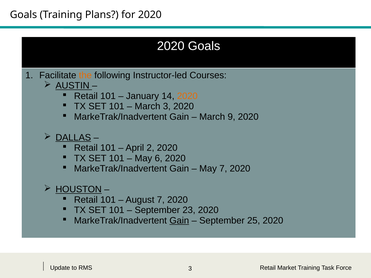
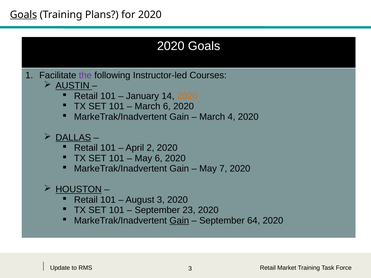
Goals underline: none -> present (23, 15)
the colour: orange -> purple (85, 75)
March 3: 3 -> 6 (167, 106)
9: 9 -> 4 (232, 117)
August 7: 7 -> 3 (161, 200)
25: 25 -> 64 (254, 221)
